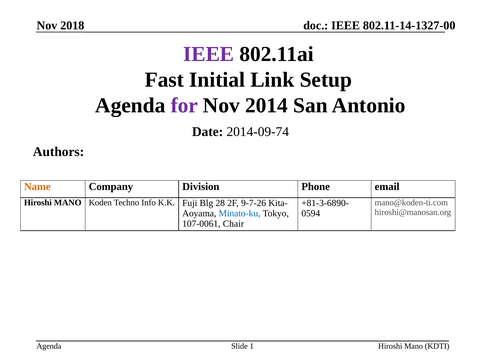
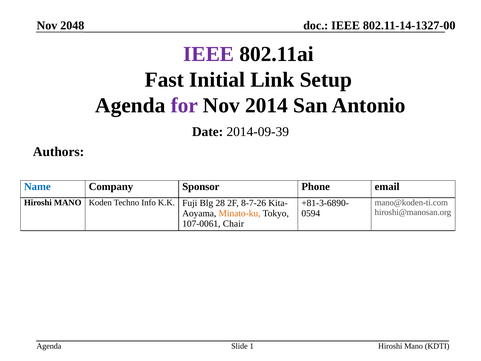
2018: 2018 -> 2048 (72, 26)
2014-09-74: 2014-09-74 -> 2014-09-39 (258, 132)
Name colour: orange -> blue (37, 186)
Division: Division -> Sponsor (201, 186)
9-7-26: 9-7-26 -> 8-7-26 (254, 203)
Minato-ku colour: blue -> orange (240, 213)
